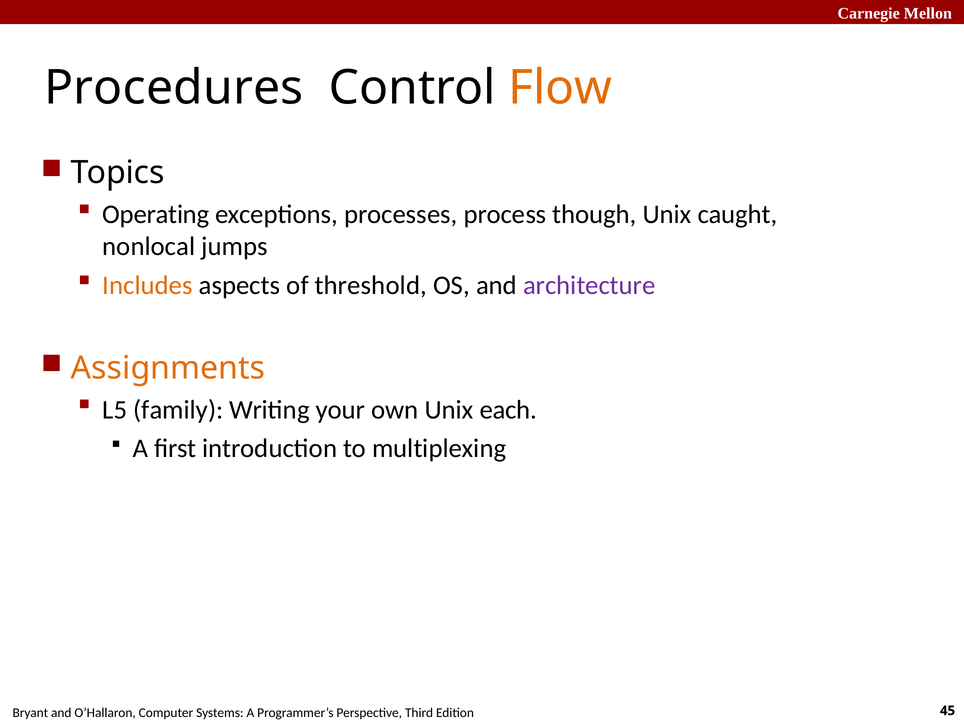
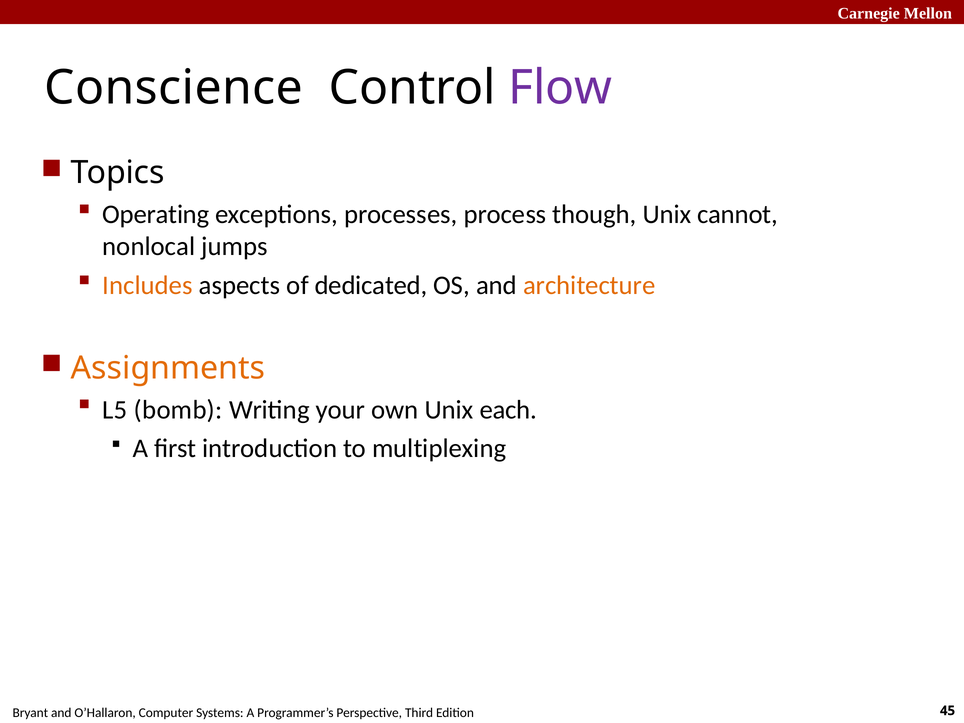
Procedures: Procedures -> Conscience (174, 88)
Flow colour: orange -> purple (560, 88)
caught: caught -> cannot (738, 215)
threshold: threshold -> dedicated (371, 285)
architecture colour: purple -> orange (589, 285)
family: family -> bomb (178, 410)
